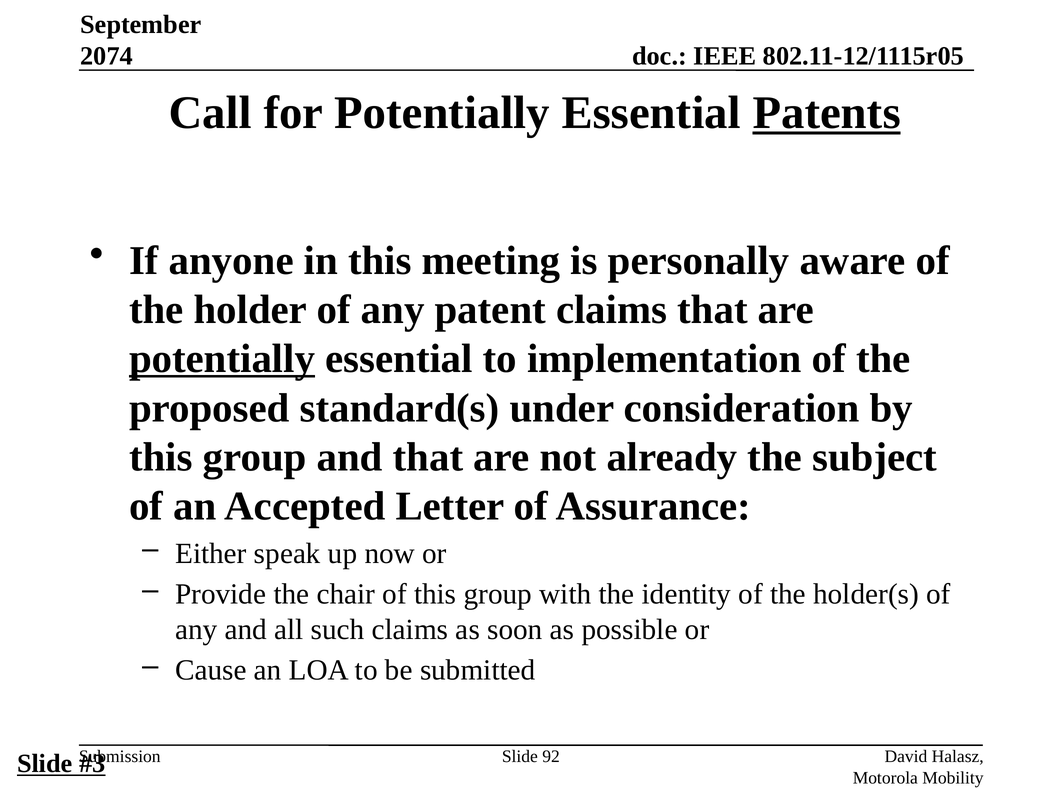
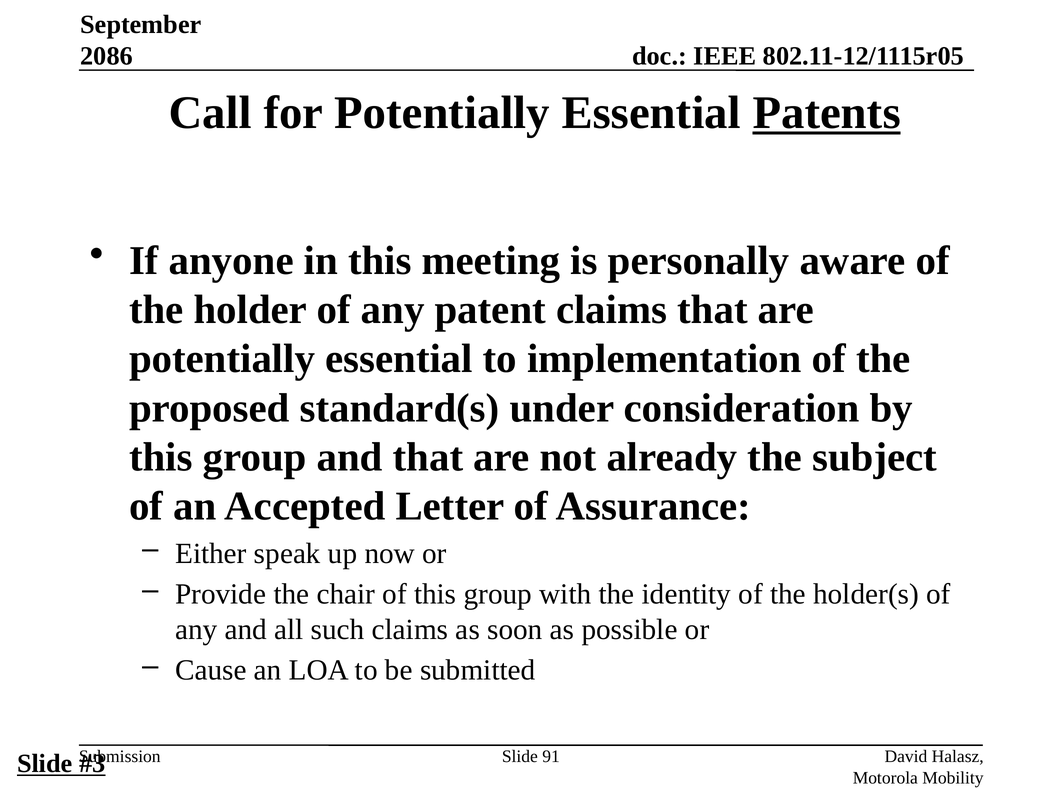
2074: 2074 -> 2086 (107, 56)
potentially underline: present -> none (222, 359)
92: 92 -> 91 (551, 757)
